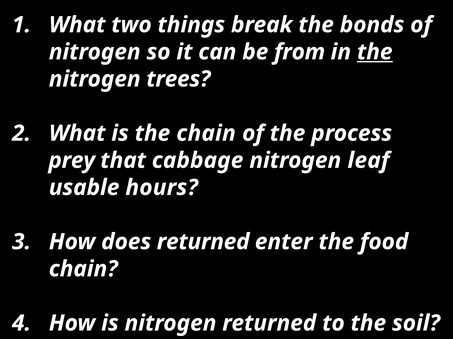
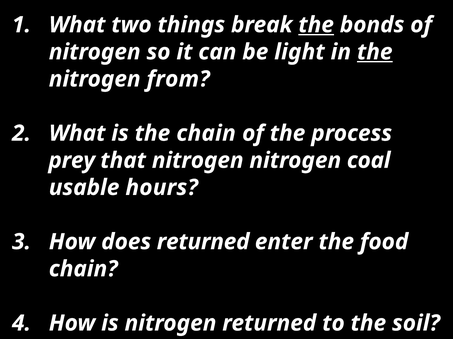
the underline: none -> present (316, 25)
from: from -> light (299, 52)
trees: trees -> from (178, 79)
that cabbage: cabbage -> nitrogen (198, 161)
leaf: leaf -> coal (369, 161)
